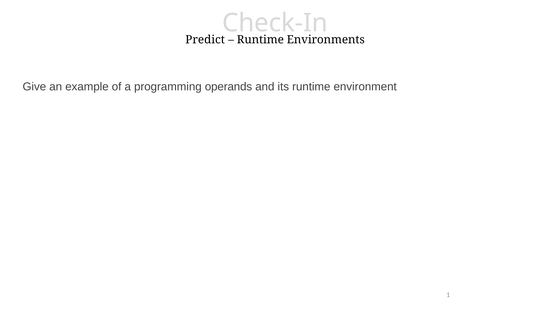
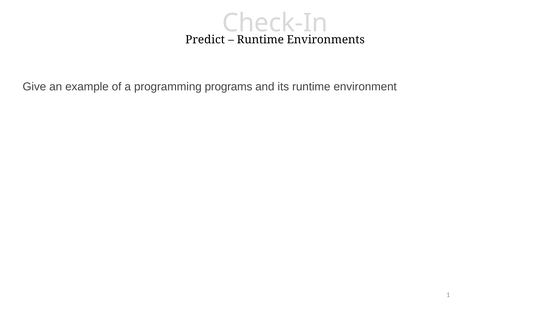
operands: operands -> programs (229, 87)
